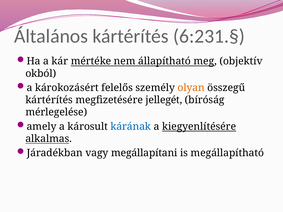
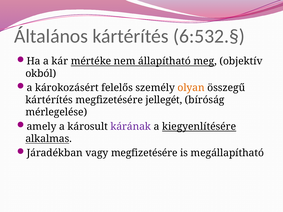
6:231.§: 6:231.§ -> 6:532.§ (209, 36)
kárának colour: blue -> purple (131, 127)
vagy megállapítani: megállapítani -> megfizetésére (144, 153)
